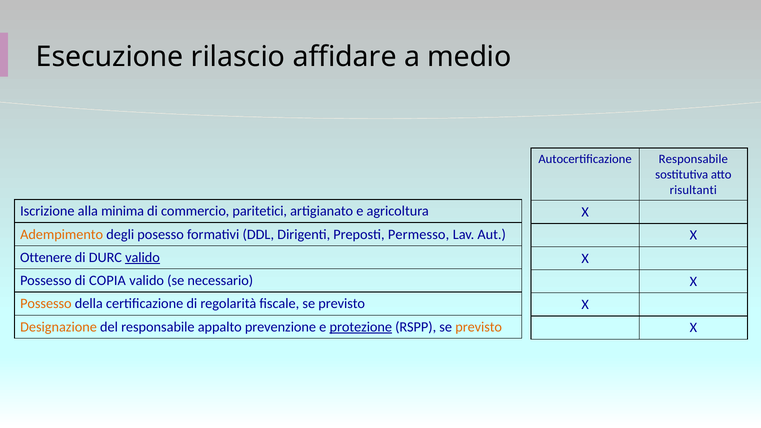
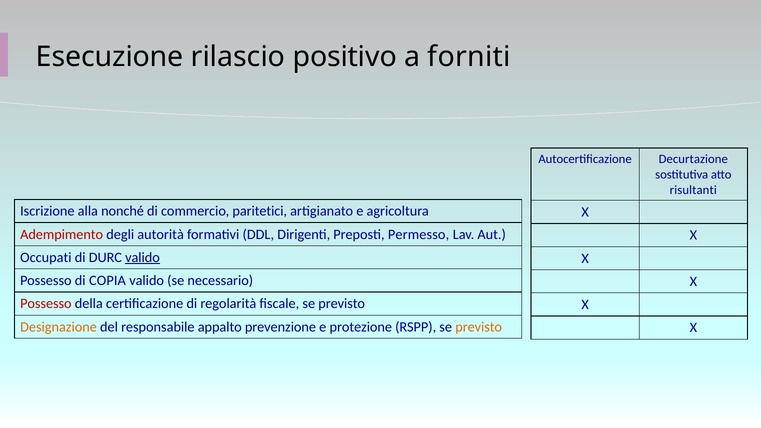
affidare: affidare -> positivo (345, 57)
medio: medio -> forniti (469, 57)
Autocertificazione Responsabile: Responsabile -> Decurtazione (693, 159)
minima: minima -> nonché (123, 211)
Adempimento colour: orange -> red (62, 234)
posesso: posesso -> autorità (161, 234)
Ottenere: Ottenere -> Occupati (46, 257)
Possesso colour: orange -> red (46, 304)
protezione underline: present -> none (361, 327)
